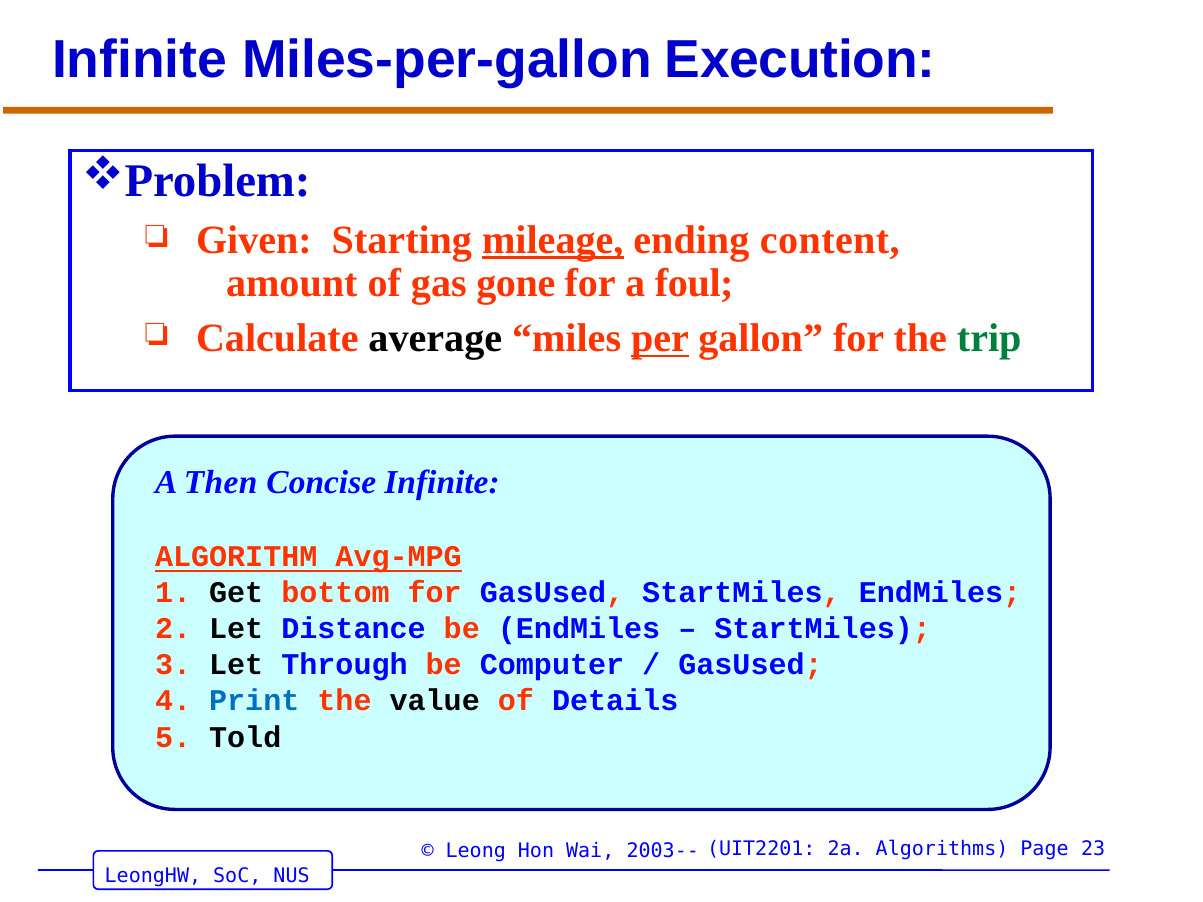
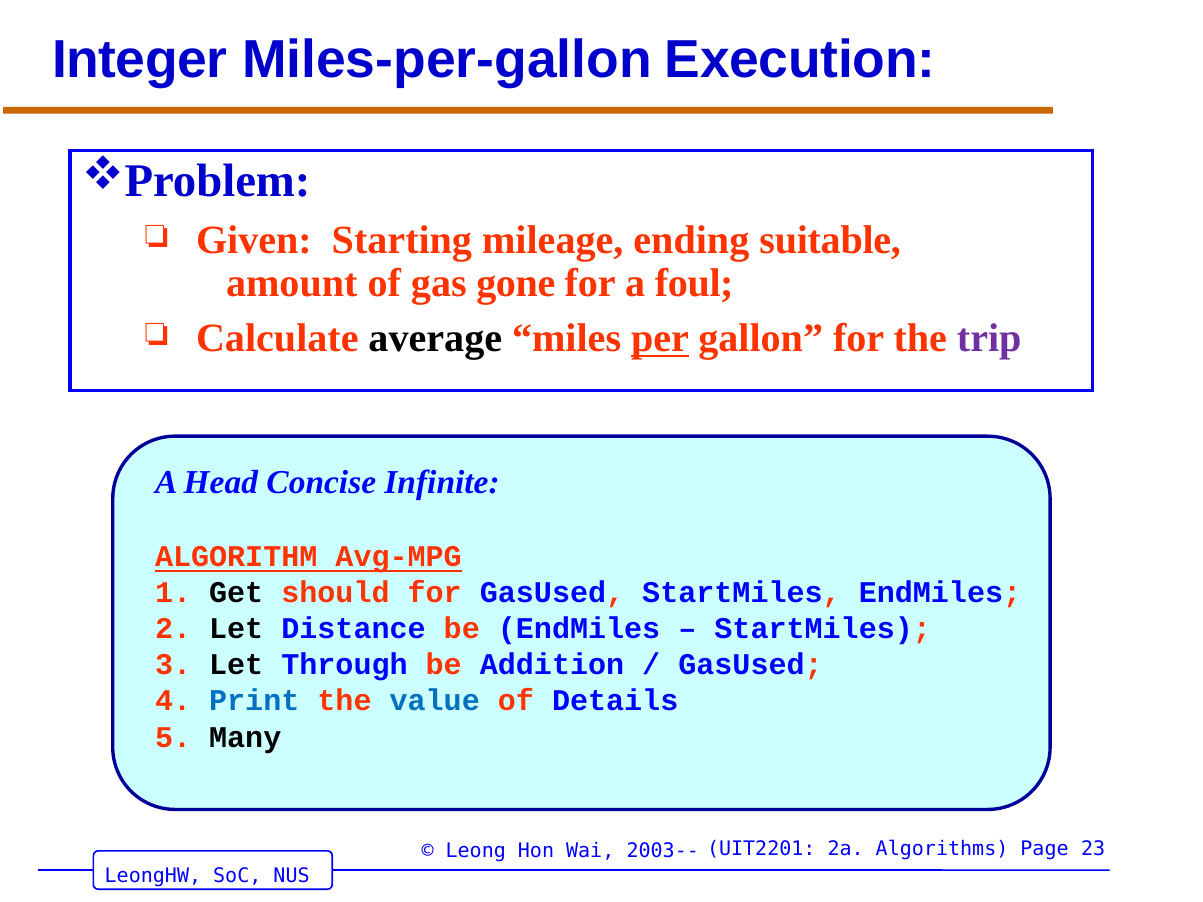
Infinite: Infinite -> Integer (140, 60)
mileage underline: present -> none (553, 240)
content: content -> suitable (830, 240)
trip colour: green -> purple (989, 339)
Then: Then -> Head (221, 483)
bottom: bottom -> should (335, 593)
Computer: Computer -> Addition (552, 665)
value colour: black -> blue (435, 701)
Told: Told -> Many (245, 737)
